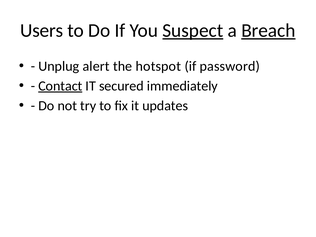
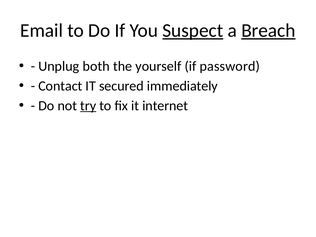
Users: Users -> Email (42, 31)
alert: alert -> both (96, 66)
hotspot: hotspot -> yourself (158, 66)
Contact underline: present -> none (60, 86)
try underline: none -> present (88, 106)
updates: updates -> internet (165, 106)
